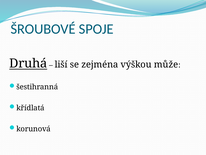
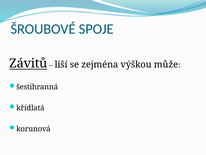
Druhá: Druhá -> Závitů (28, 63)
